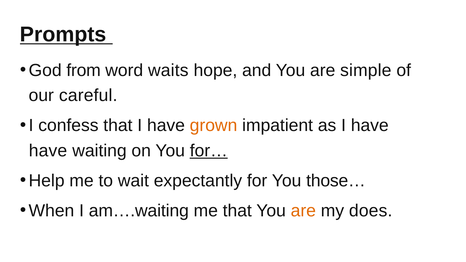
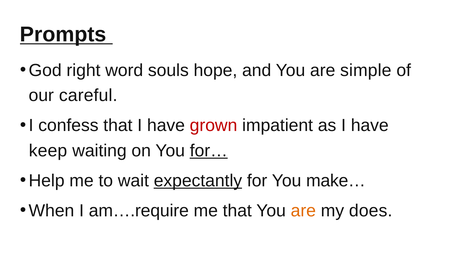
from: from -> right (83, 70)
waits: waits -> souls (168, 70)
grown colour: orange -> red (214, 126)
have: have -> keep (48, 151)
expectantly underline: none -> present (198, 181)
those…: those… -> make… (336, 181)
am….waiting: am….waiting -> am….require (139, 211)
